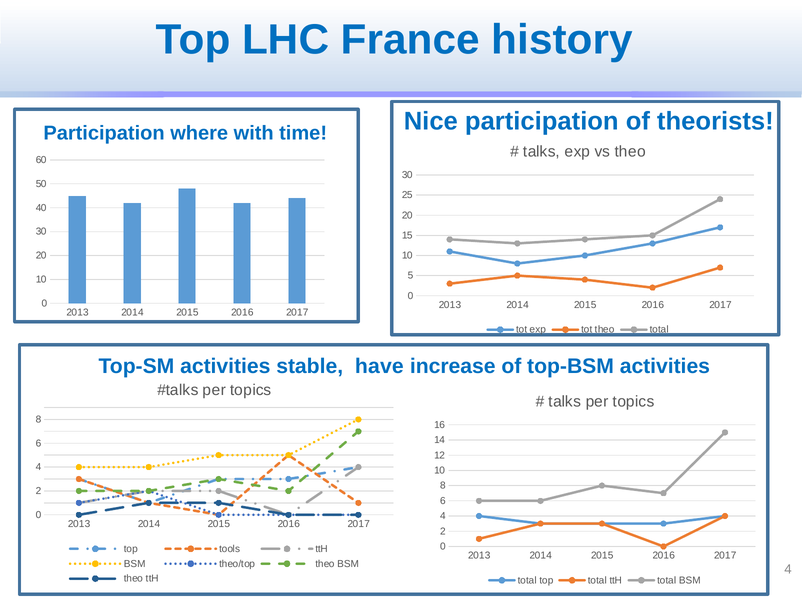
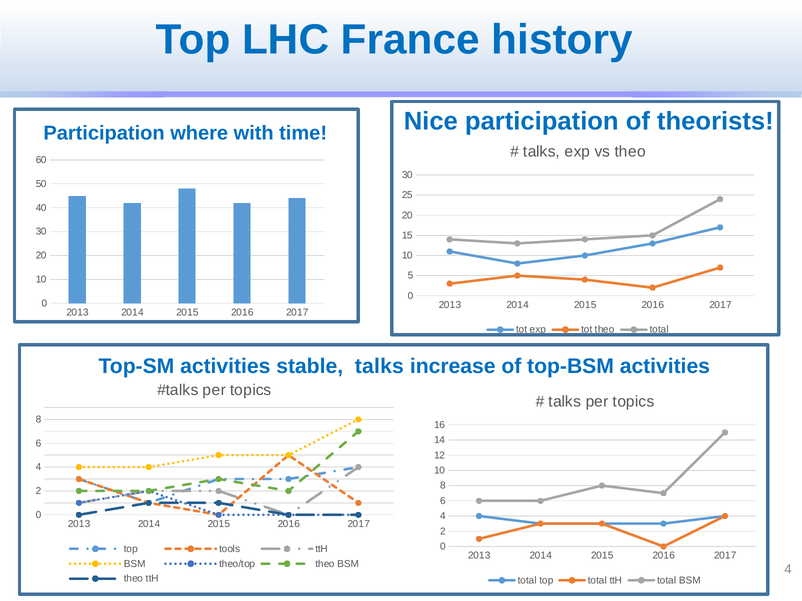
stable have: have -> talks (379, 367)
